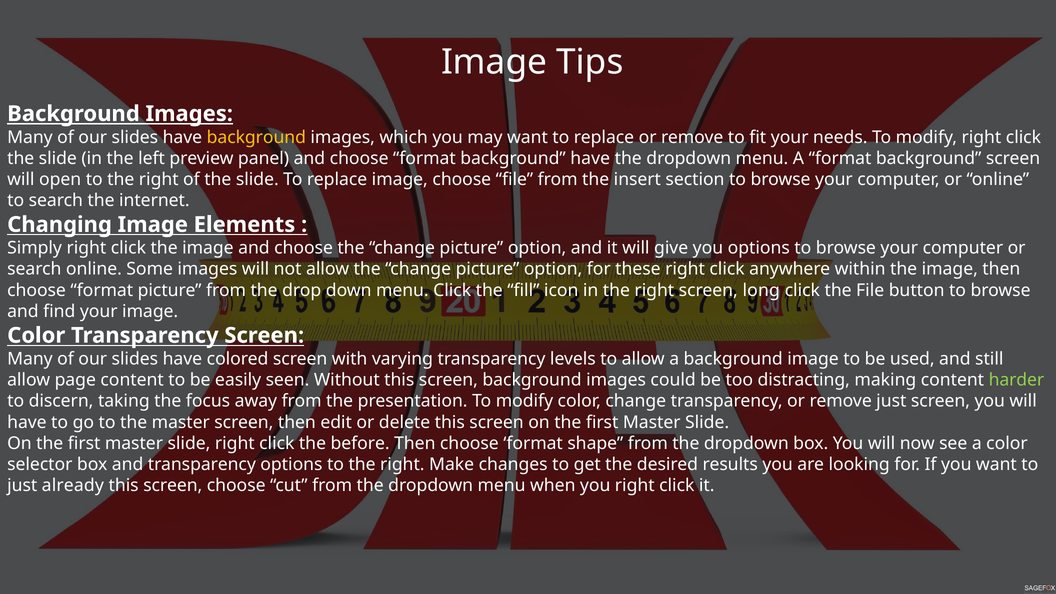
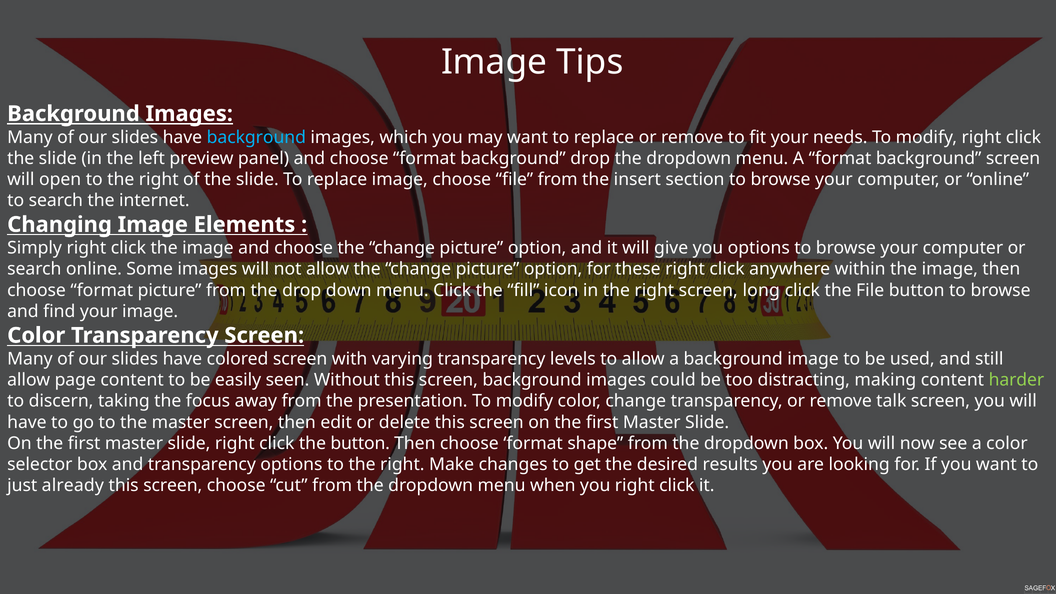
background colour: yellow -> light blue (256, 137)
background have: have -> drop (590, 158)
remove just: just -> talk (891, 401)
the before: before -> button (360, 443)
